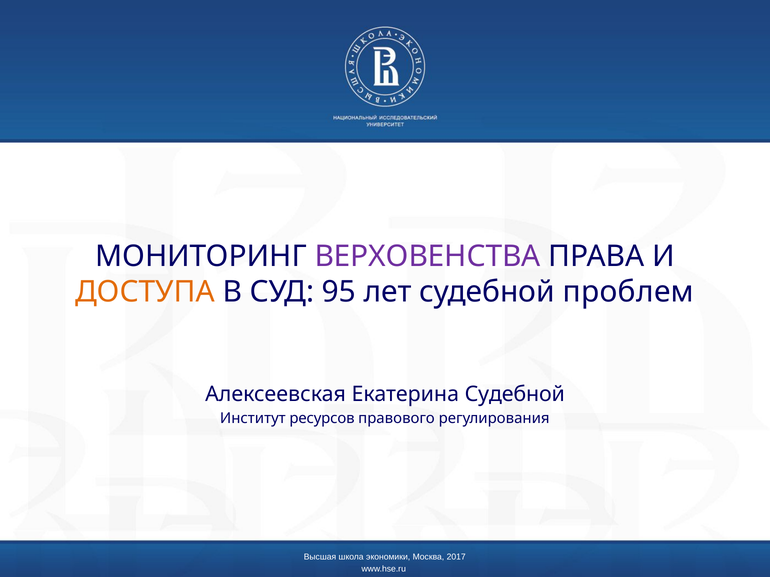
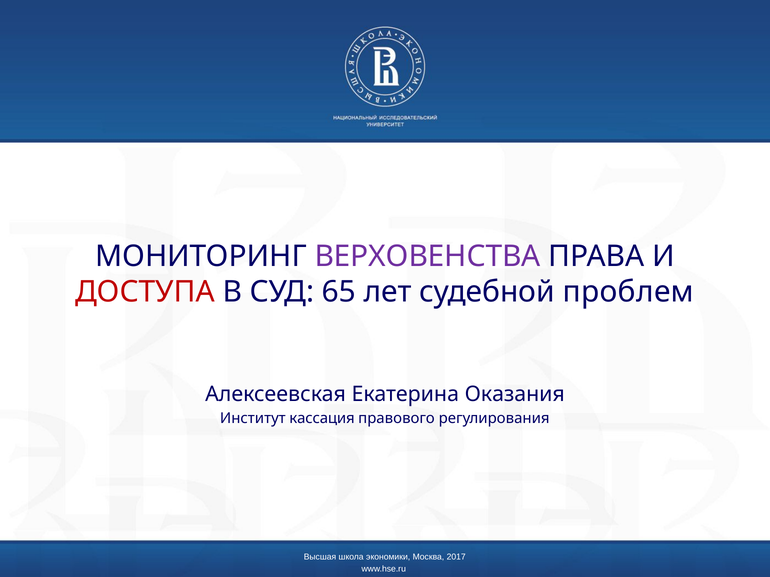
ДОСТУПА colour: orange -> red (145, 292)
95: 95 -> 65 (339, 292)
Екатерина Судебной: Судебной -> Оказания (515, 394)
ресурсов: ресурсов -> кассация (322, 419)
